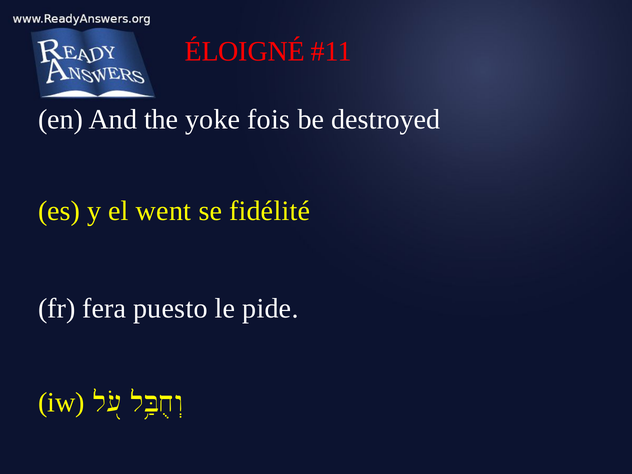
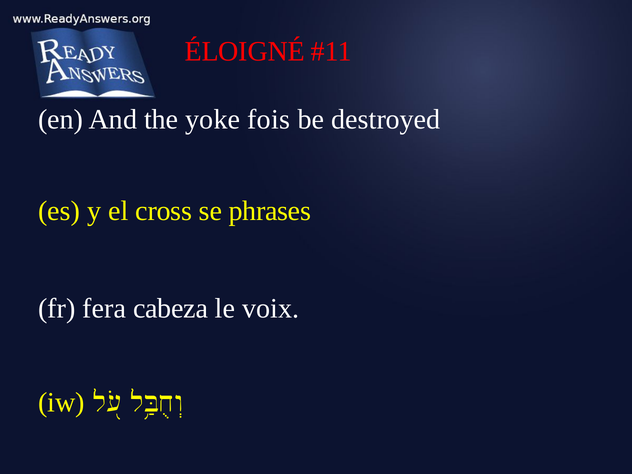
went: went -> cross (164, 211)
fidélité: fidélité -> phrases (270, 211)
puesto: puesto -> cabeza (171, 308)
pide: pide -> voix (271, 308)
